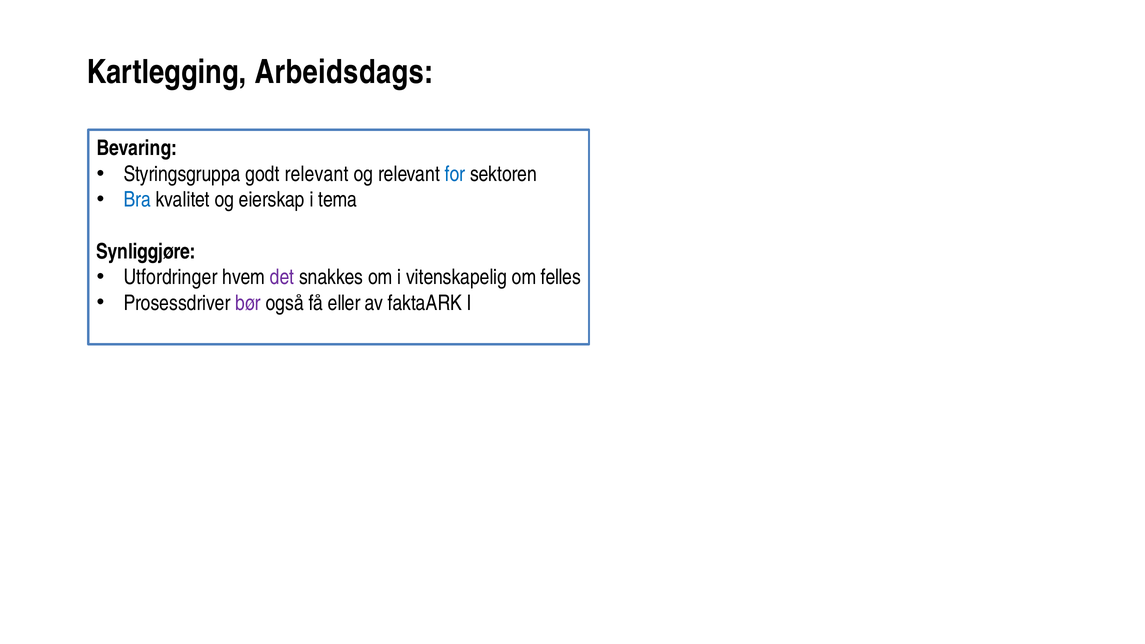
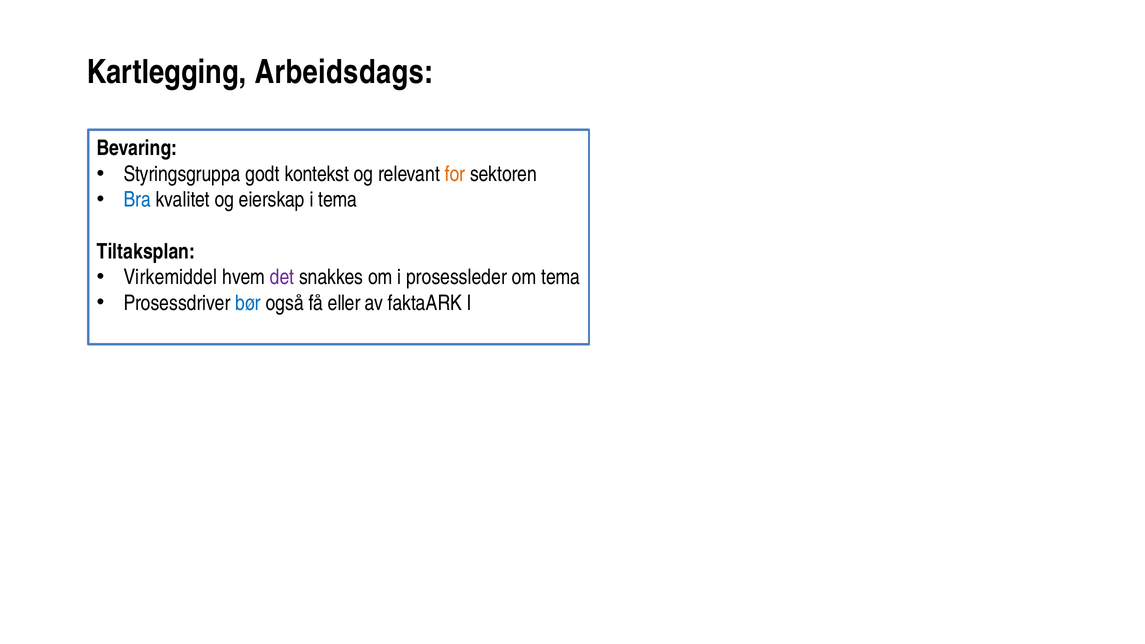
godt relevant: relevant -> kontekst (317, 174)
for colour: blue -> orange (455, 174)
Synliggjøre: Synliggjøre -> Tiltaksplan (146, 251)
Utfordringer: Utfordringer -> Virkemiddel (170, 277)
vitenskapelig: vitenskapelig -> prosessleder (457, 277)
om felles: felles -> tema (561, 277)
bør colour: purple -> blue (248, 303)
